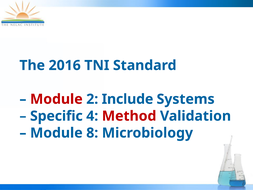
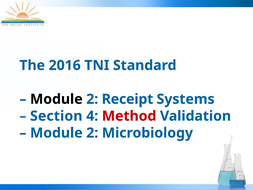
Module colour: red -> black (56, 99)
Include: Include -> Receipt (127, 99)
Specific: Specific -> Section (56, 116)
8: 8 -> 2 (92, 133)
